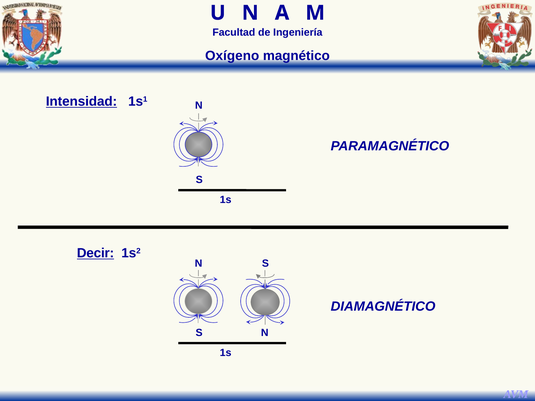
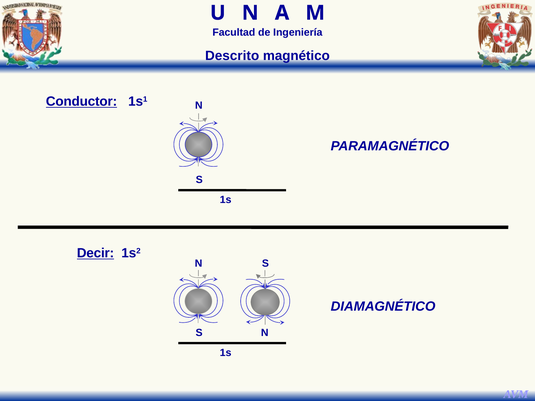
Oxígeno: Oxígeno -> Descrito (232, 56)
Intensidad: Intensidad -> Conductor (82, 102)
